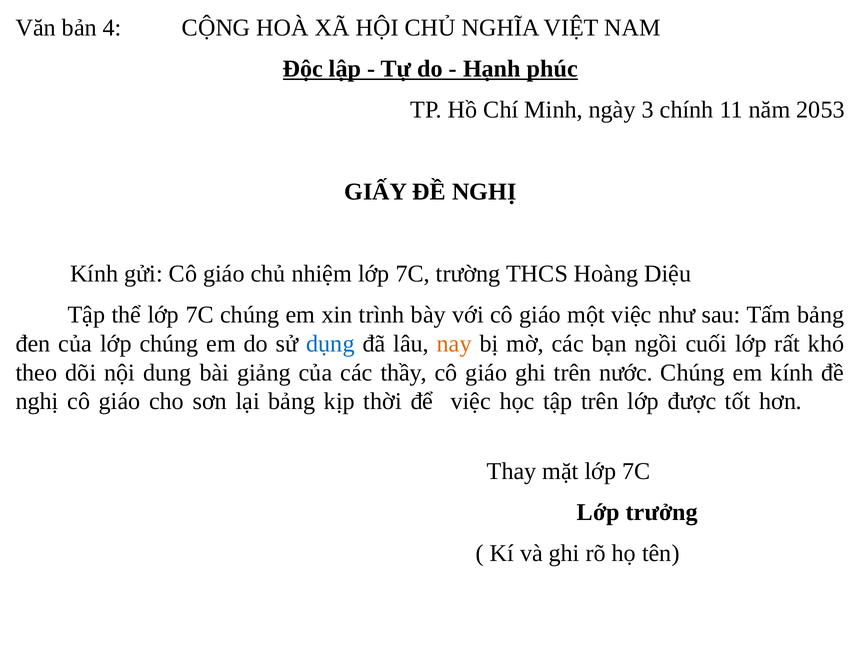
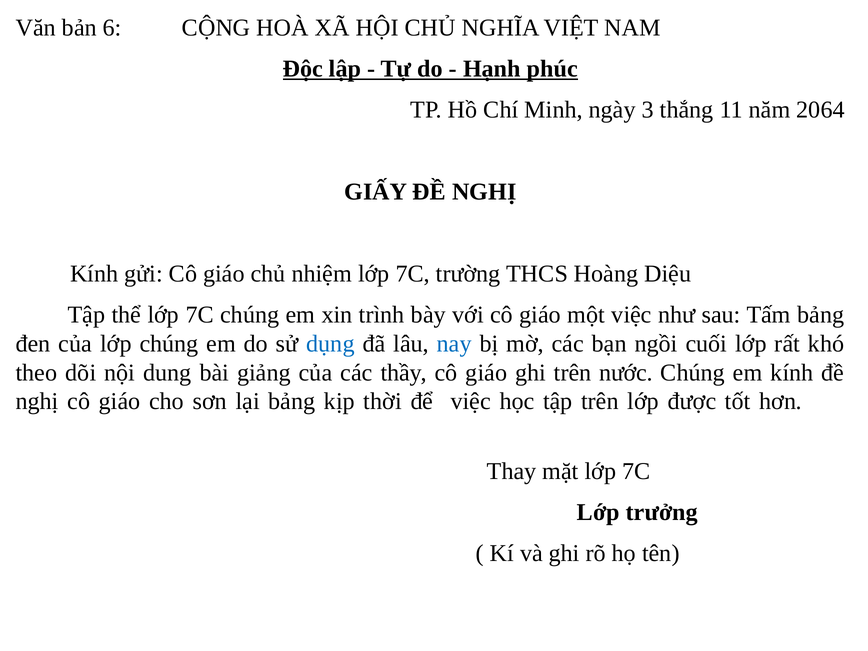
4: 4 -> 6 (112, 28)
chính: chính -> thắng (687, 110)
2053: 2053 -> 2064 (821, 110)
nay colour: orange -> blue (454, 344)
